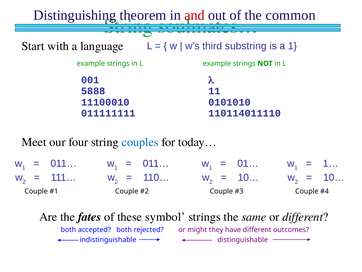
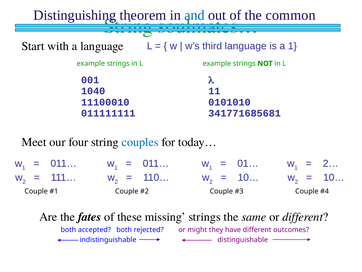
and colour: red -> blue (194, 15)
third substring: substring -> language (246, 46)
5888: 5888 -> 1040 (93, 91)
110114011110: 110114011110 -> 341771685681 (245, 113)
1…: 1… -> 2… (331, 163)
symbol: symbol -> missing (165, 216)
